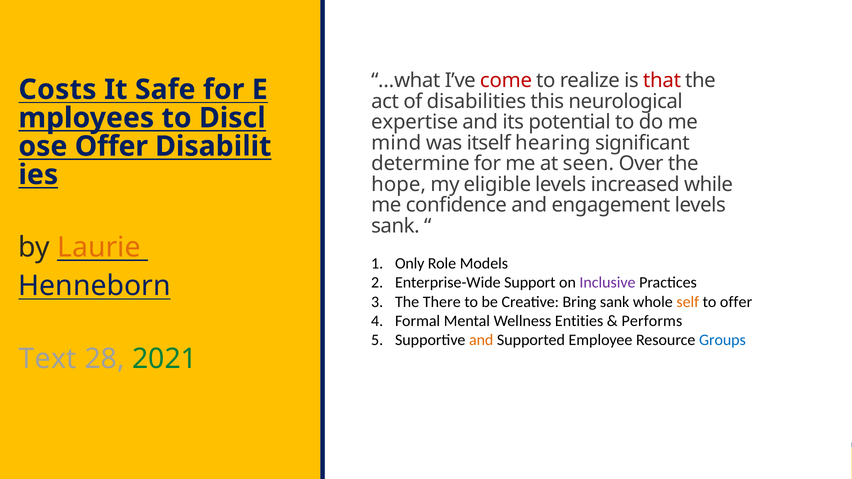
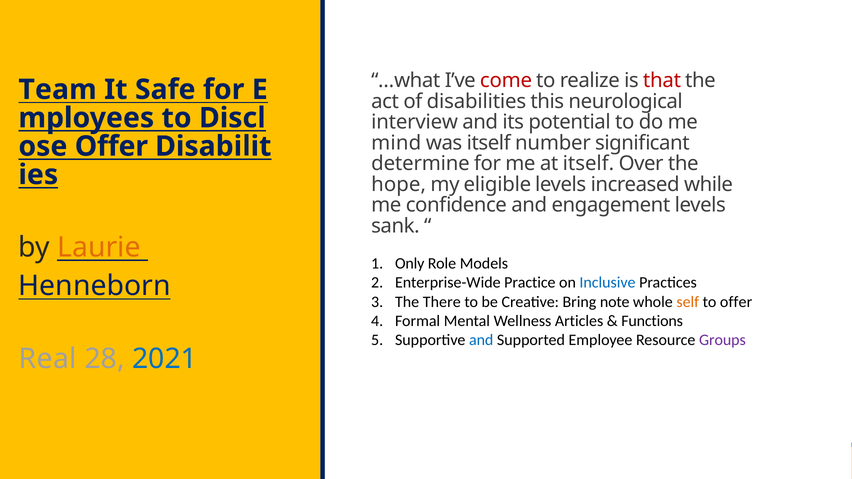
Costs: Costs -> Team (58, 90)
expertise: expertise -> interview (415, 122)
hearing: hearing -> number (553, 143)
at seen: seen -> itself (588, 164)
Support: Support -> Practice (530, 283)
Inclusive colour: purple -> blue (607, 283)
Bring sank: sank -> note (615, 302)
Entities: Entities -> Articles (579, 321)
Performs: Performs -> Functions (652, 321)
and colour: orange -> blue (481, 340)
Groups colour: blue -> purple (722, 340)
Text: Text -> Real (48, 359)
2021 colour: green -> blue (165, 359)
